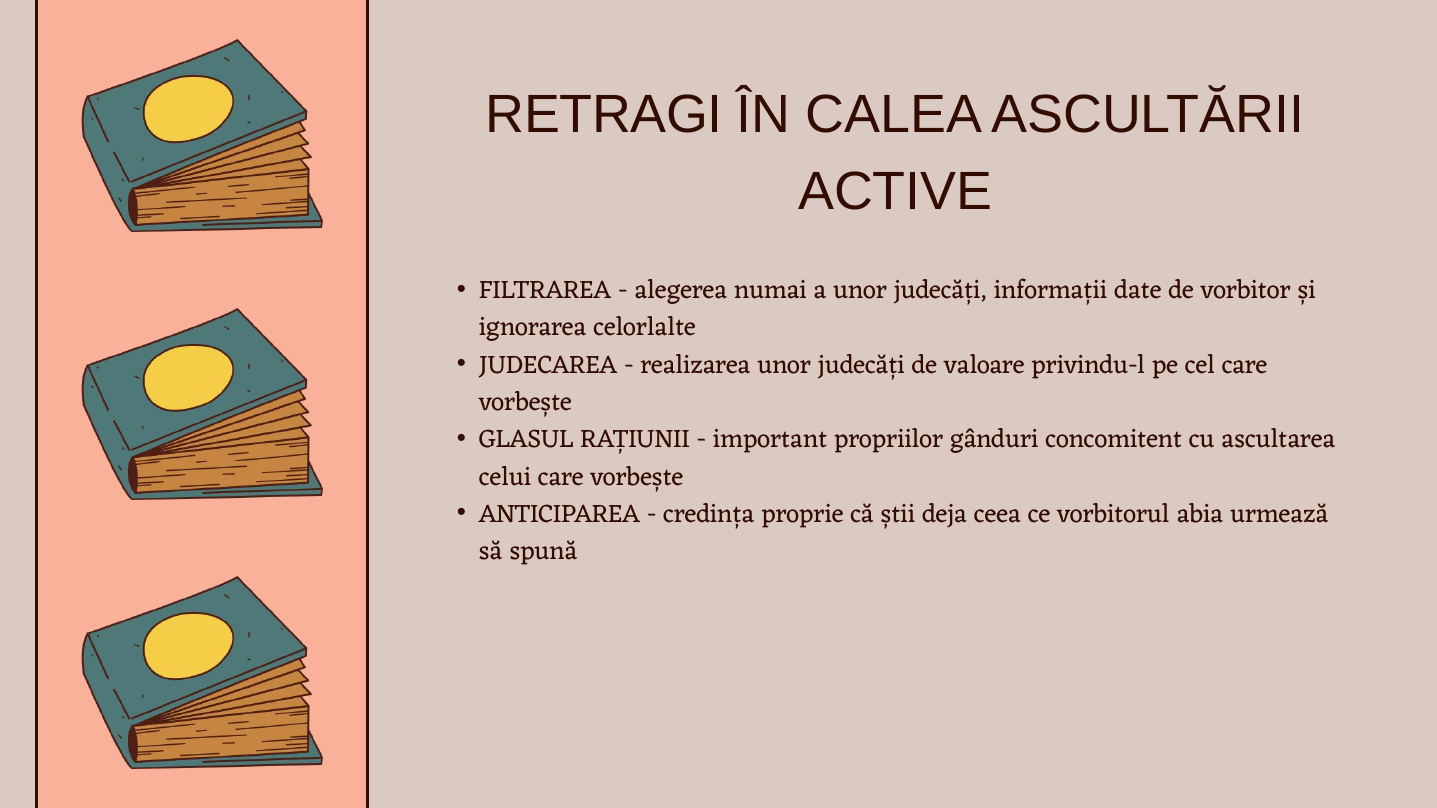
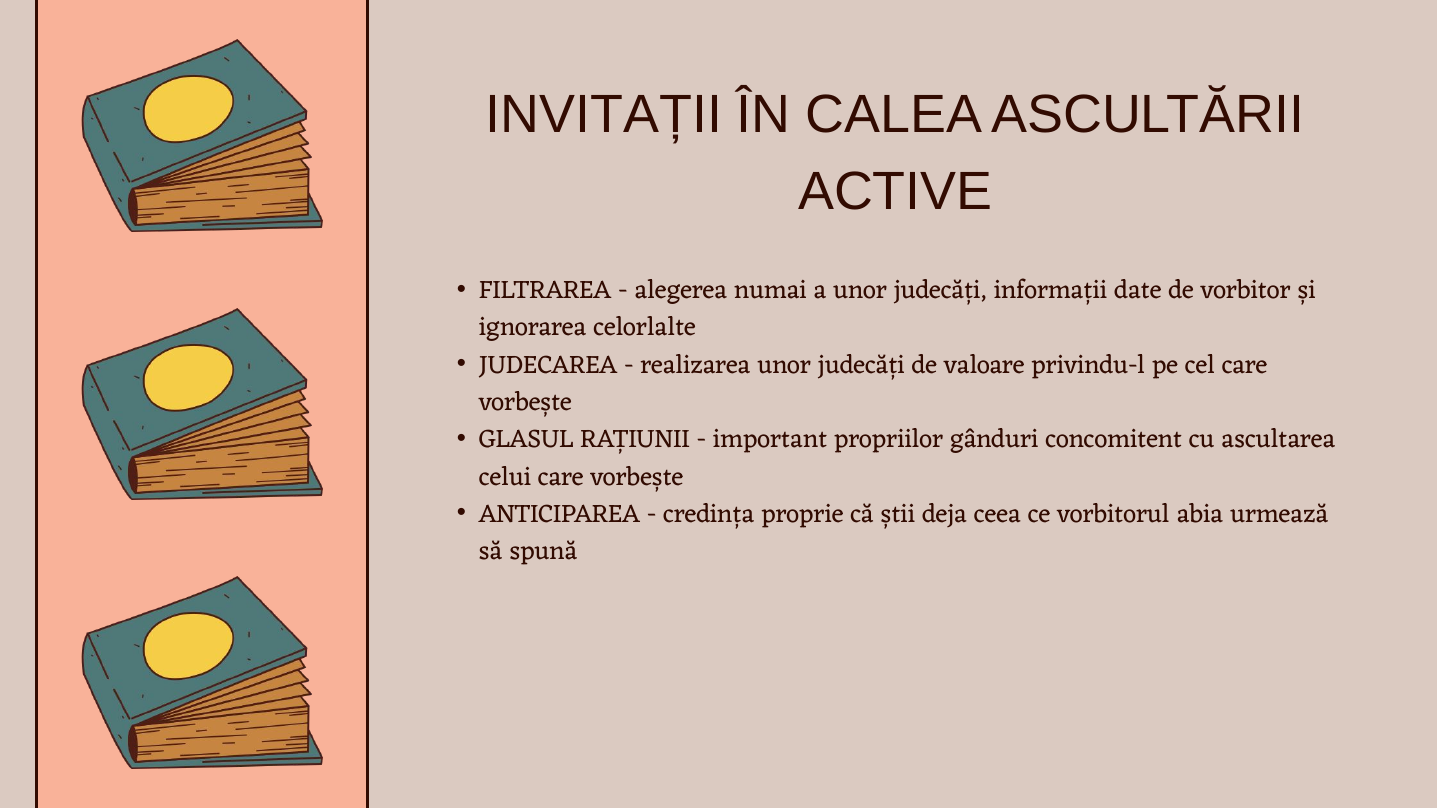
RETRAGI: RETRAGI -> INVITAȚII (604, 114)
